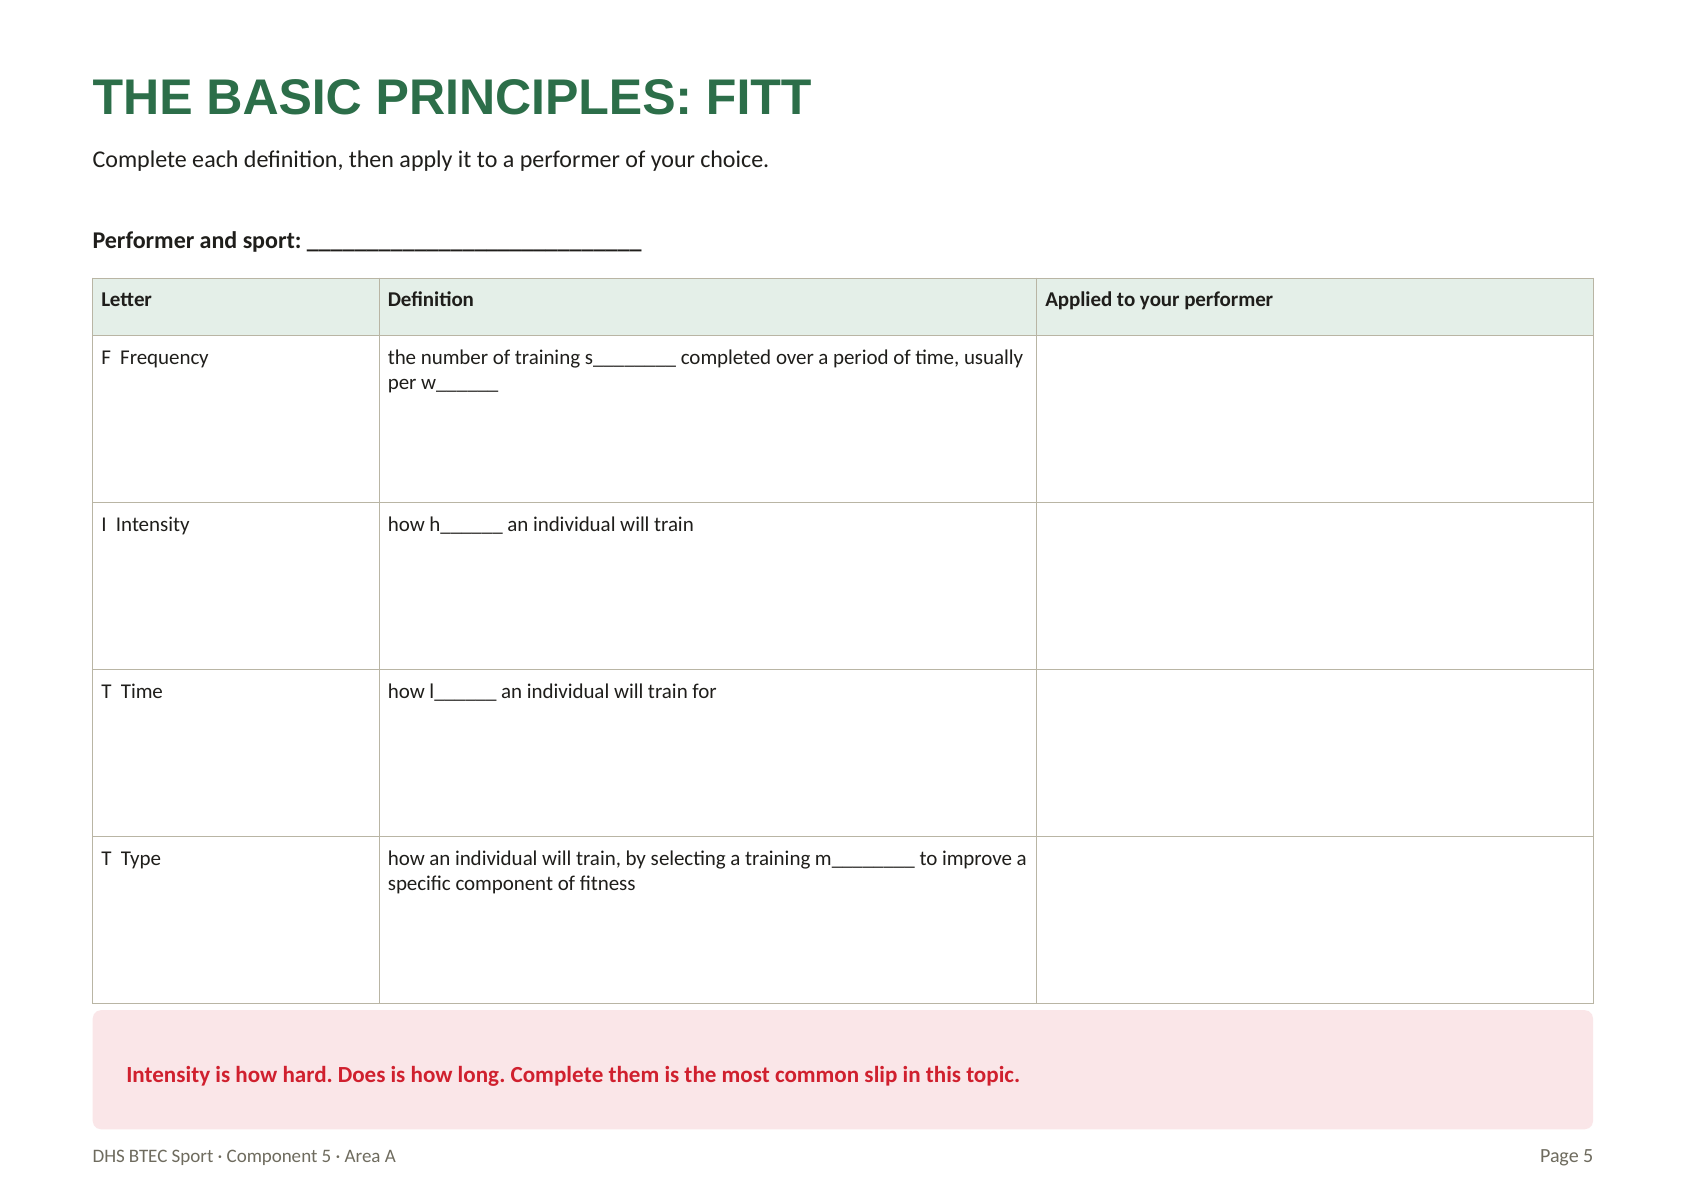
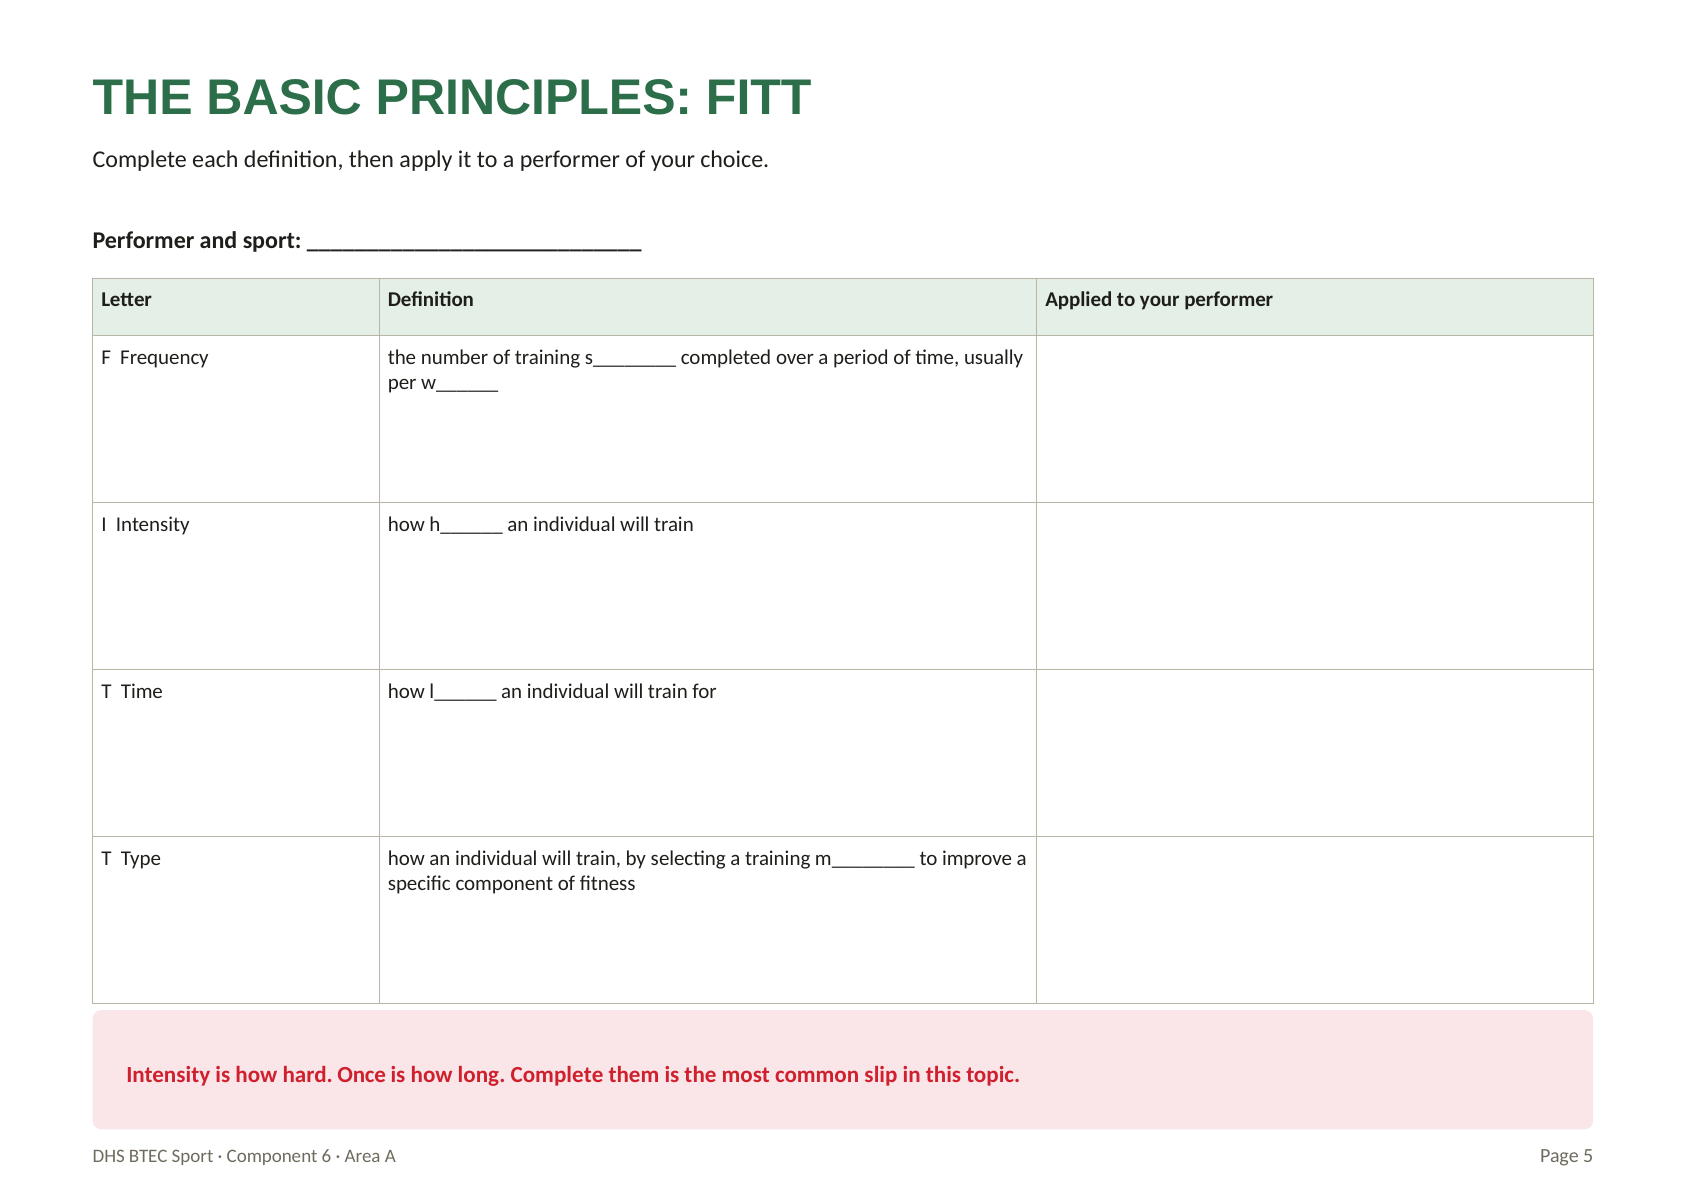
Does: Does -> Once (362, 1074)
Component 5: 5 -> 6 (327, 1156)
